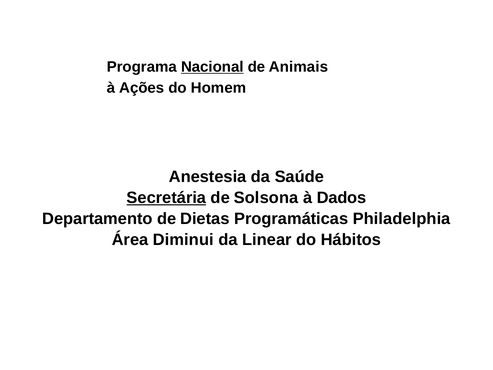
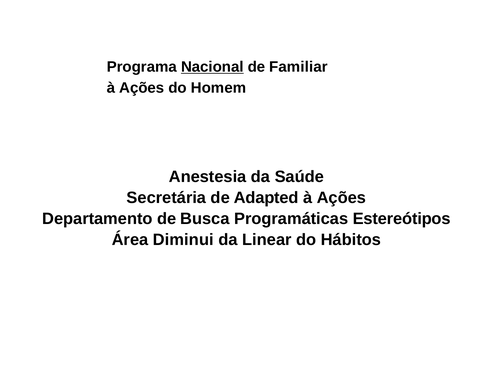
Animais: Animais -> Familiar (298, 67)
Secretária underline: present -> none (166, 198)
Solsona: Solsona -> Adapted (266, 198)
Dados: Dados -> Ações (341, 198)
Dietas: Dietas -> Busca (205, 219)
Philadelphia: Philadelphia -> Estereótipos (402, 219)
